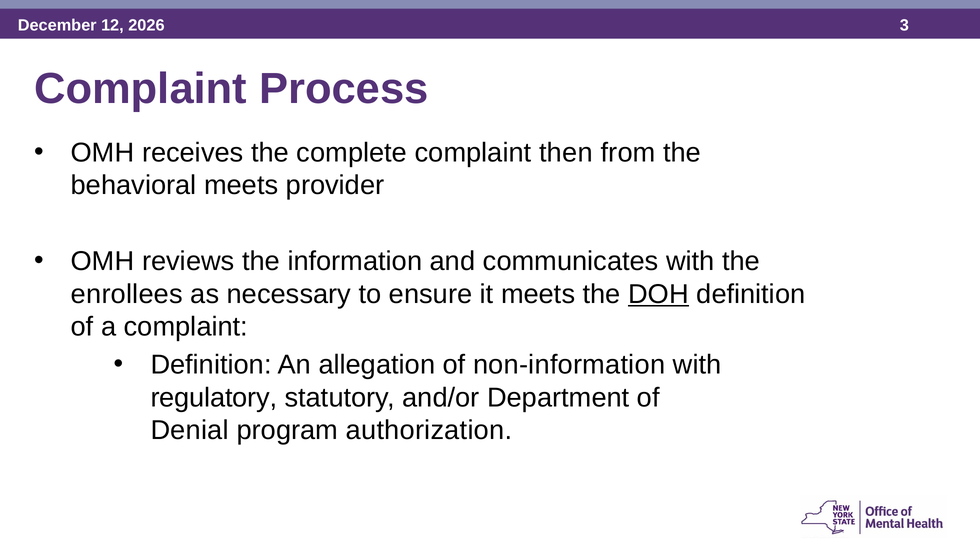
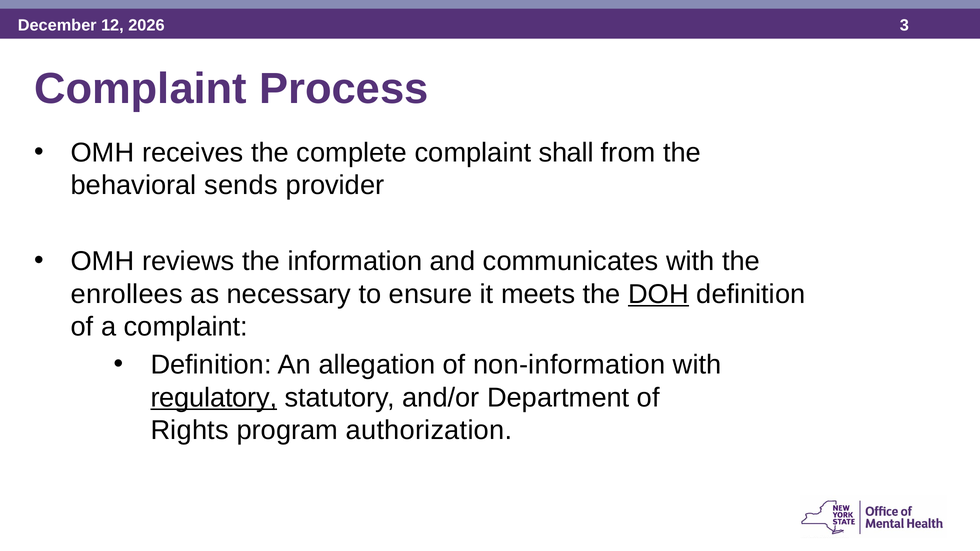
then: then -> shall (566, 153)
behavioral meets: meets -> sends (241, 185)
regulatory underline: none -> present (214, 398)
Denial: Denial -> Rights (190, 430)
